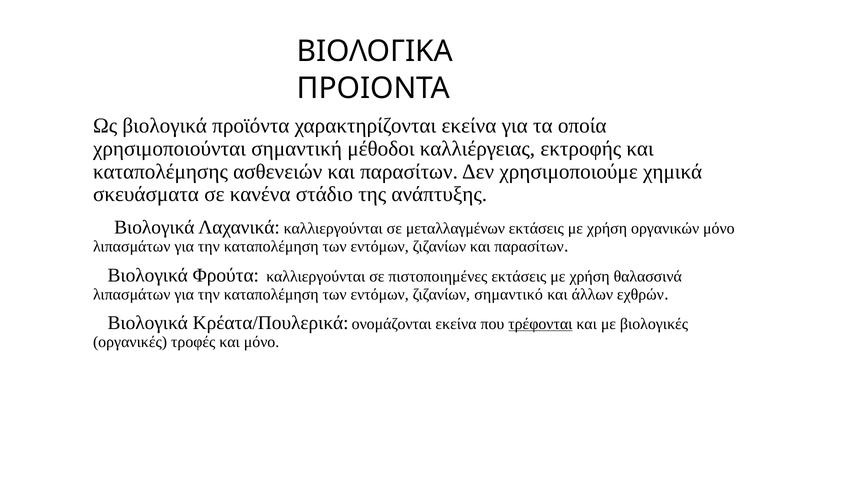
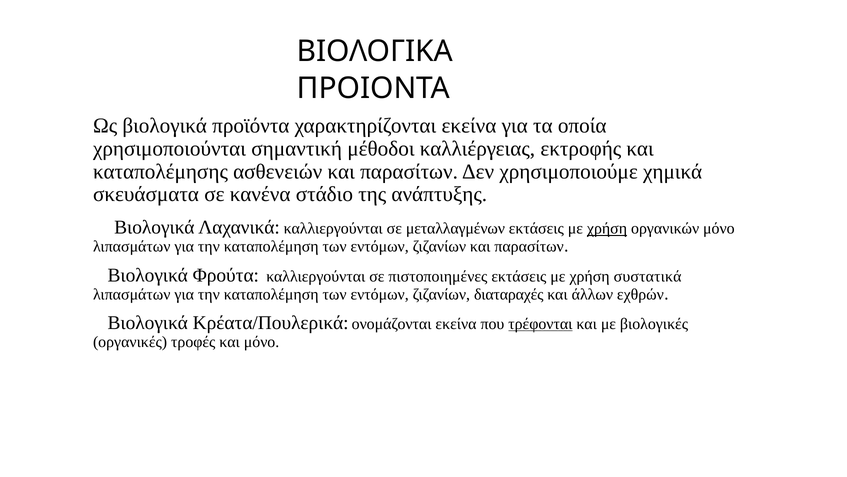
χρήση underline: none -> present (607, 228)
θαλασσινά: θαλασσινά -> συστατικά (648, 276)
σημαντικό: σημαντικό -> διαταραχές (509, 294)
